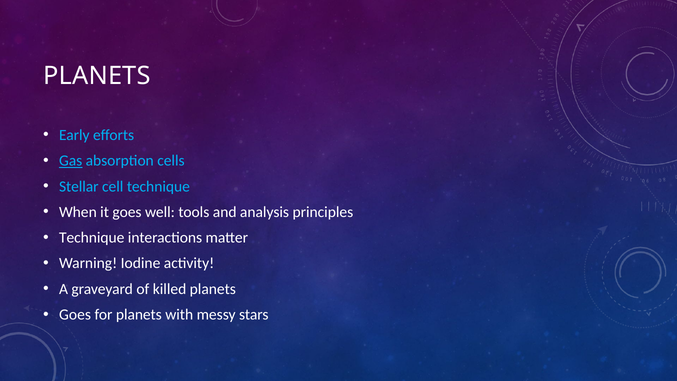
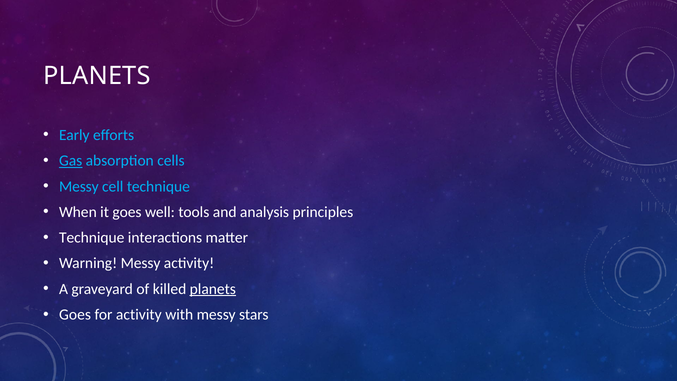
Stellar: Stellar -> Messy (79, 186)
Warning Iodine: Iodine -> Messy (141, 263)
planets underline: none -> present (213, 289)
for planets: planets -> activity (139, 315)
